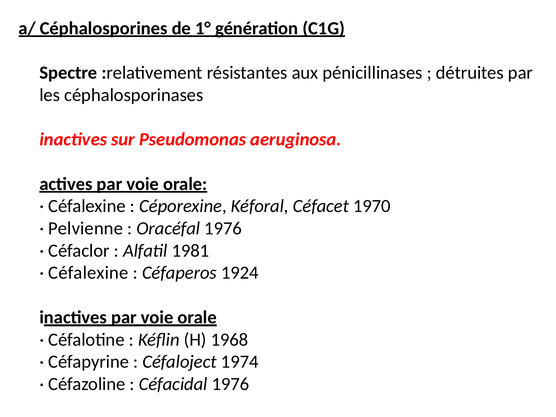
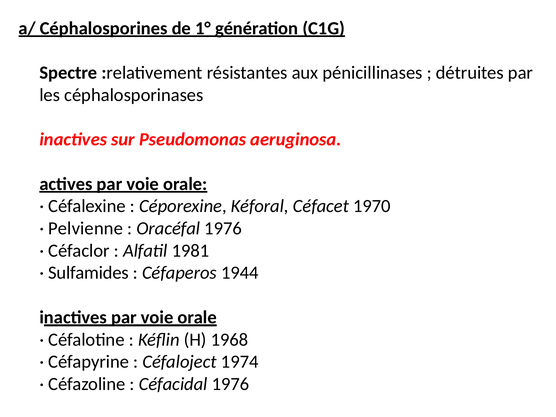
Céfalexine: Céfalexine -> Sulfamides (88, 273)
1924: 1924 -> 1944 (240, 273)
